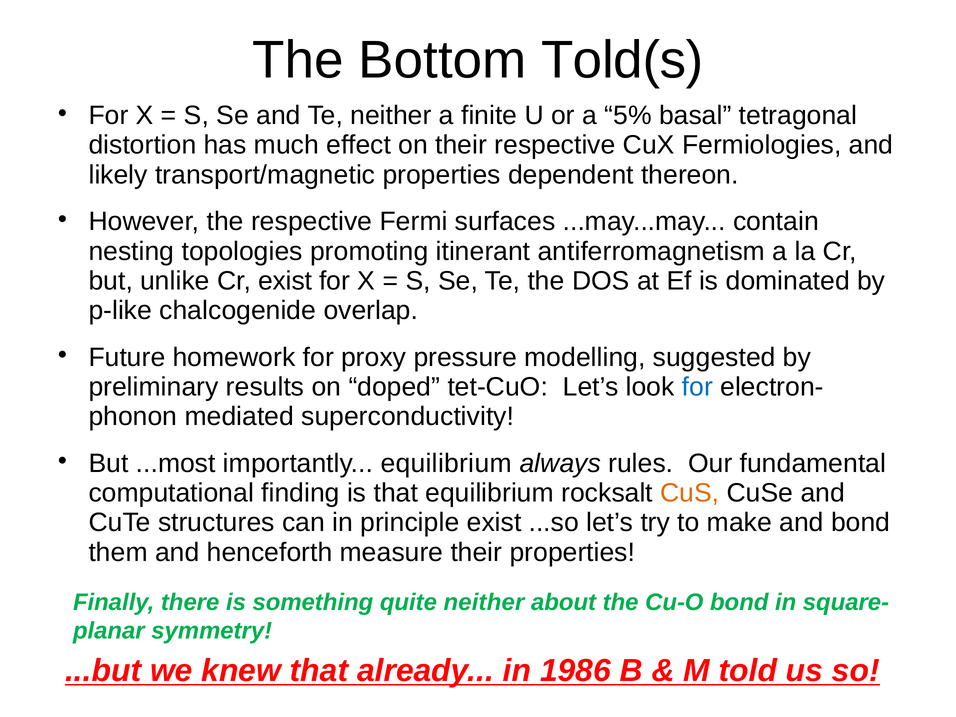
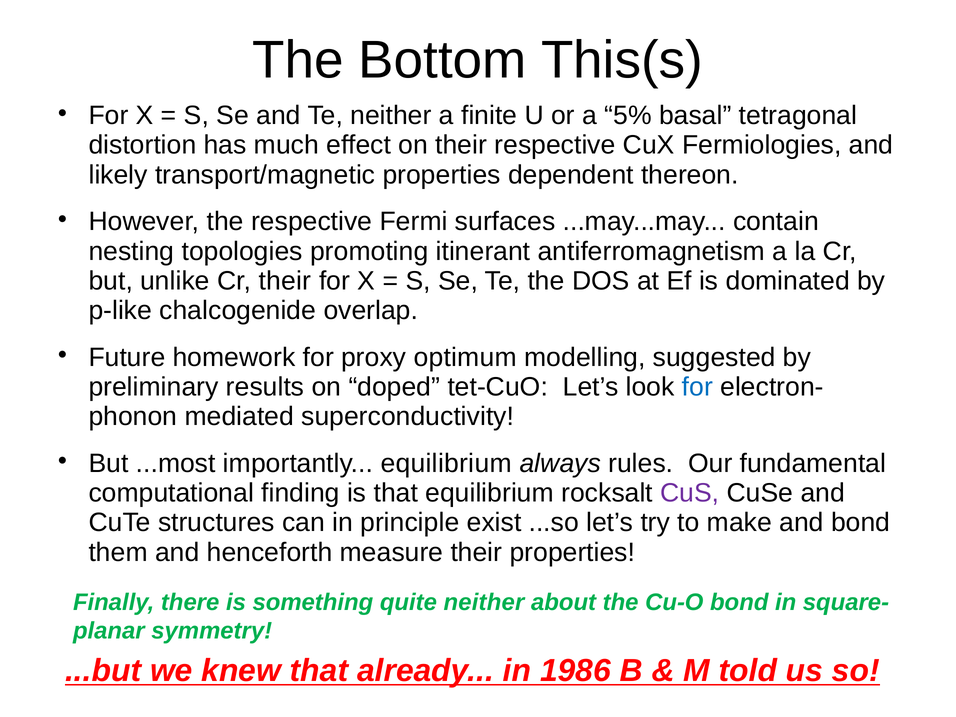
Told(s: Told(s -> This(s (622, 60)
Cr exist: exist -> their (285, 281)
pressure: pressure -> optimum (465, 357)
CuS colour: orange -> purple (690, 493)
